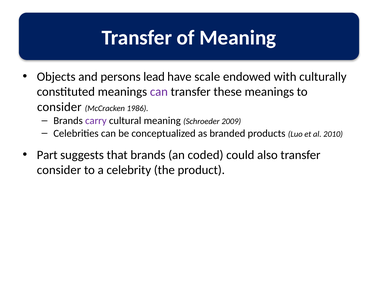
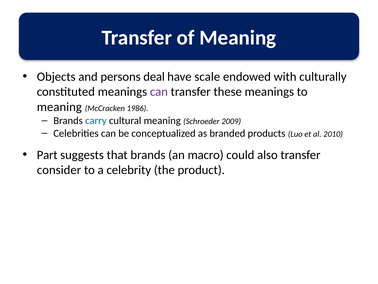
lead: lead -> deal (154, 76)
consider: consider -> meaning (59, 107)
carry colour: purple -> blue (96, 120)
coded: coded -> macro (206, 155)
